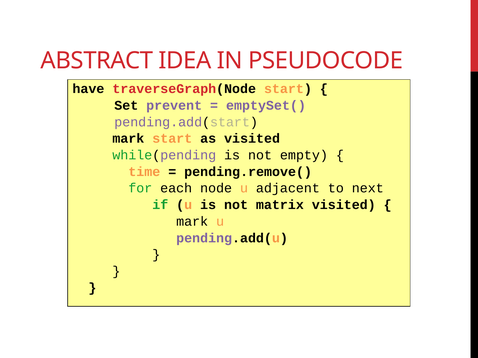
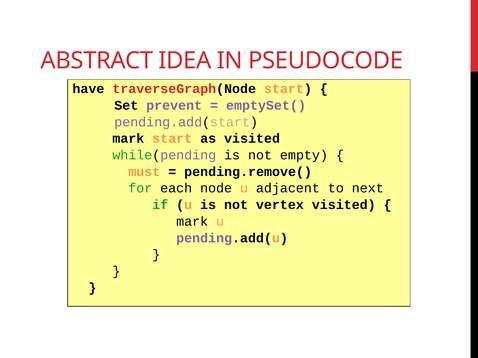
time: time -> must (144, 172)
matrix: matrix -> vertex (280, 205)
